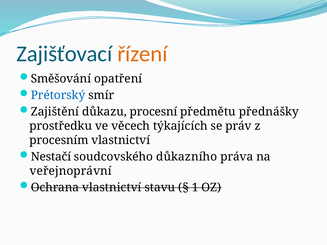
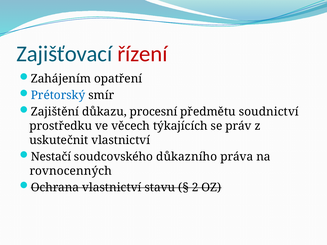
řízení colour: orange -> red (142, 54)
Směšování: Směšování -> Zahájením (61, 79)
přednášky: přednášky -> soudnictví (269, 112)
procesním: procesním -> uskutečnit (59, 140)
veřejnoprávní: veřejnoprávní -> rovnocenných (71, 171)
1: 1 -> 2 (195, 188)
